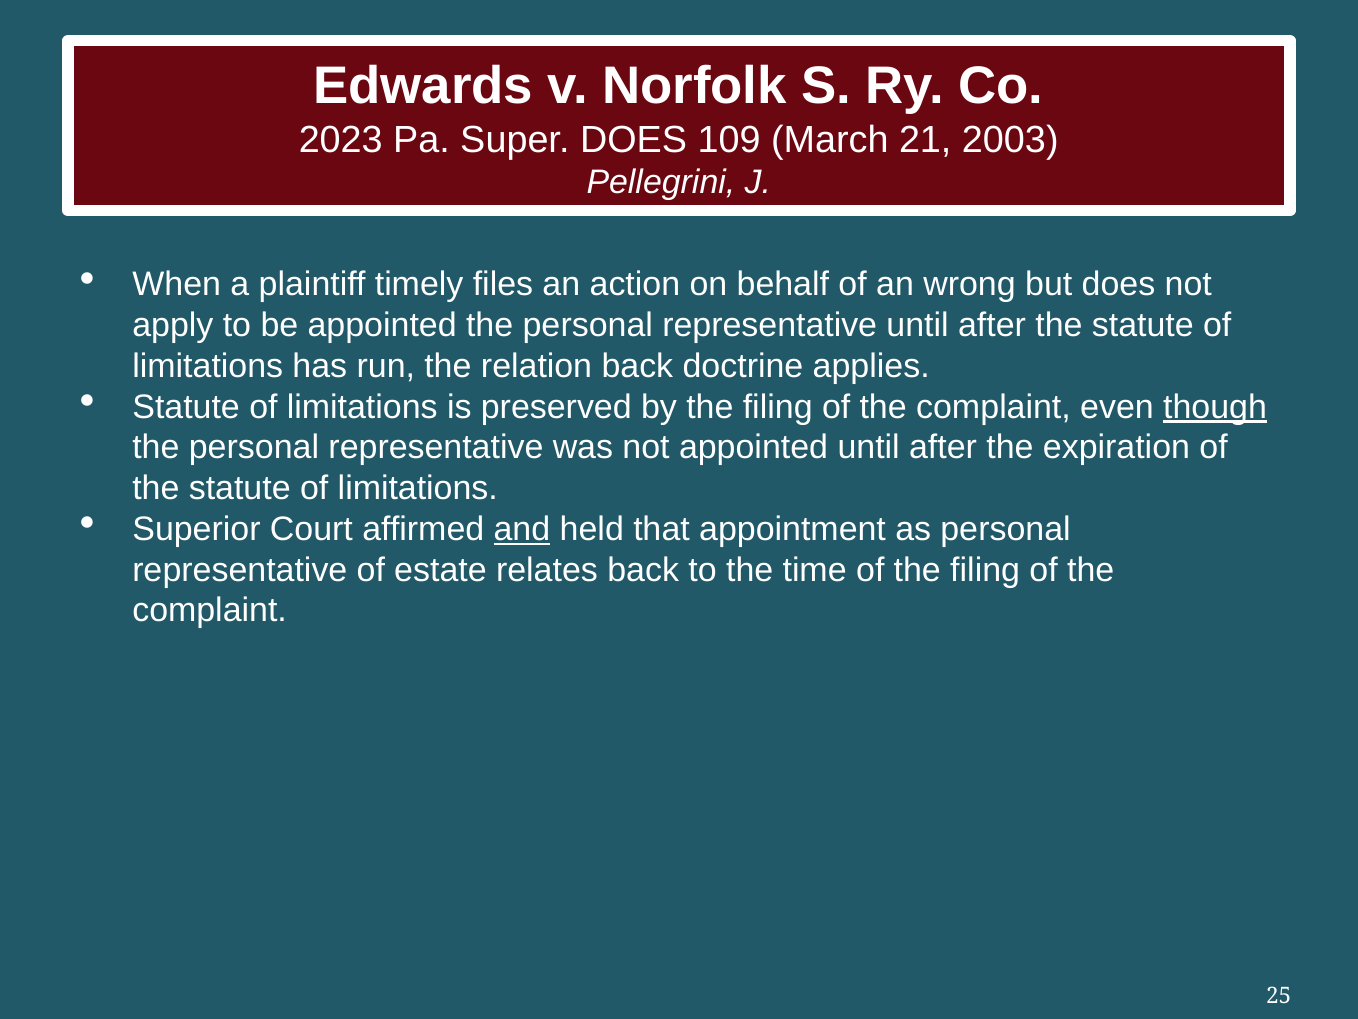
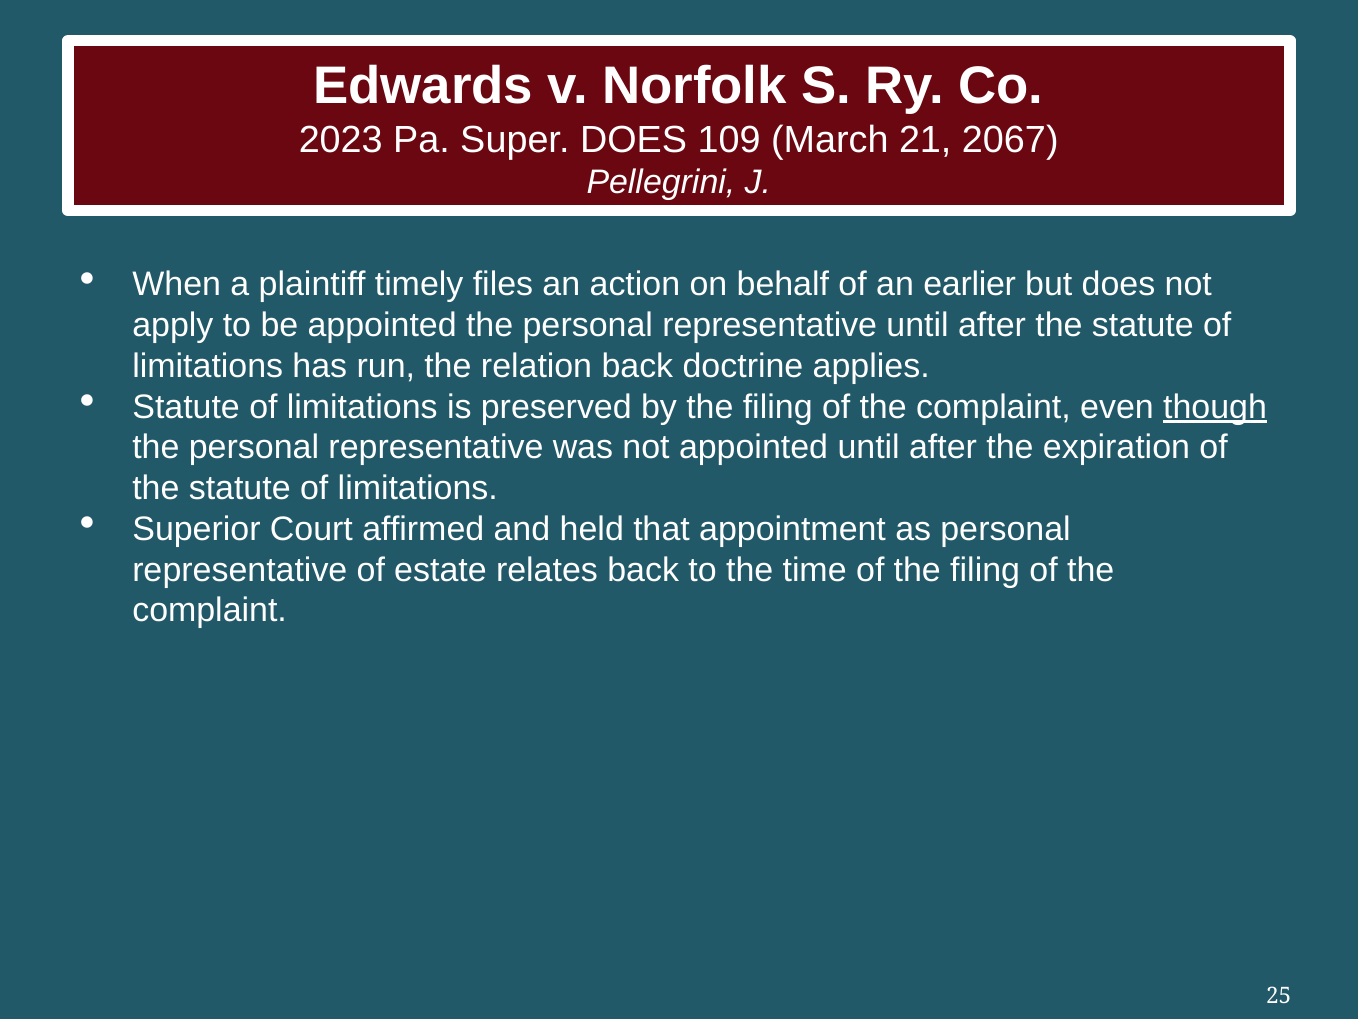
2003: 2003 -> 2067 (1010, 140)
wrong: wrong -> earlier (970, 284)
and underline: present -> none (522, 529)
